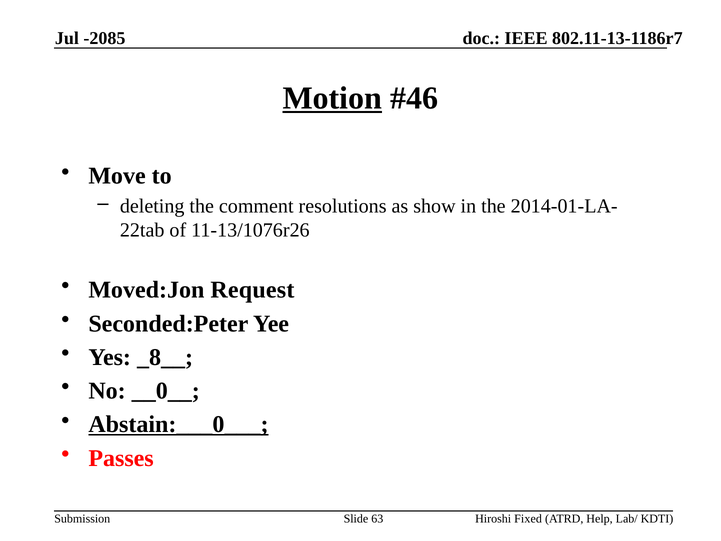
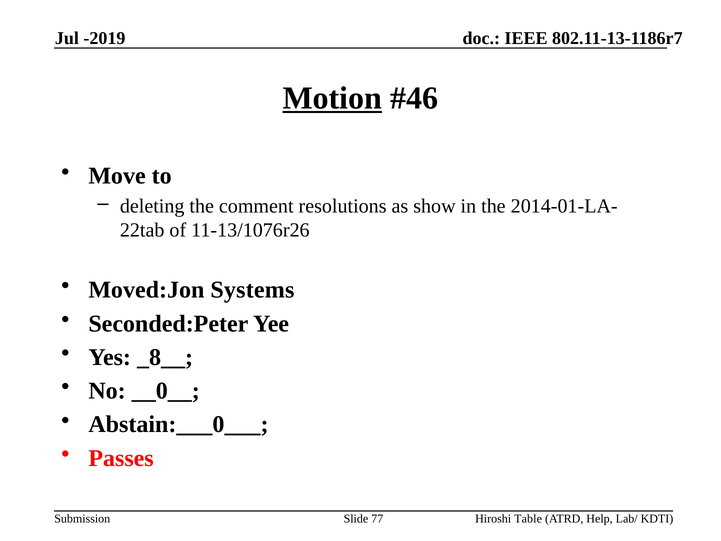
-2085: -2085 -> -2019 (104, 38)
Request: Request -> Systems (252, 290)
Abstain:___0___ underline: present -> none (178, 424)
63: 63 -> 77 (377, 519)
Fixed: Fixed -> Table (528, 519)
